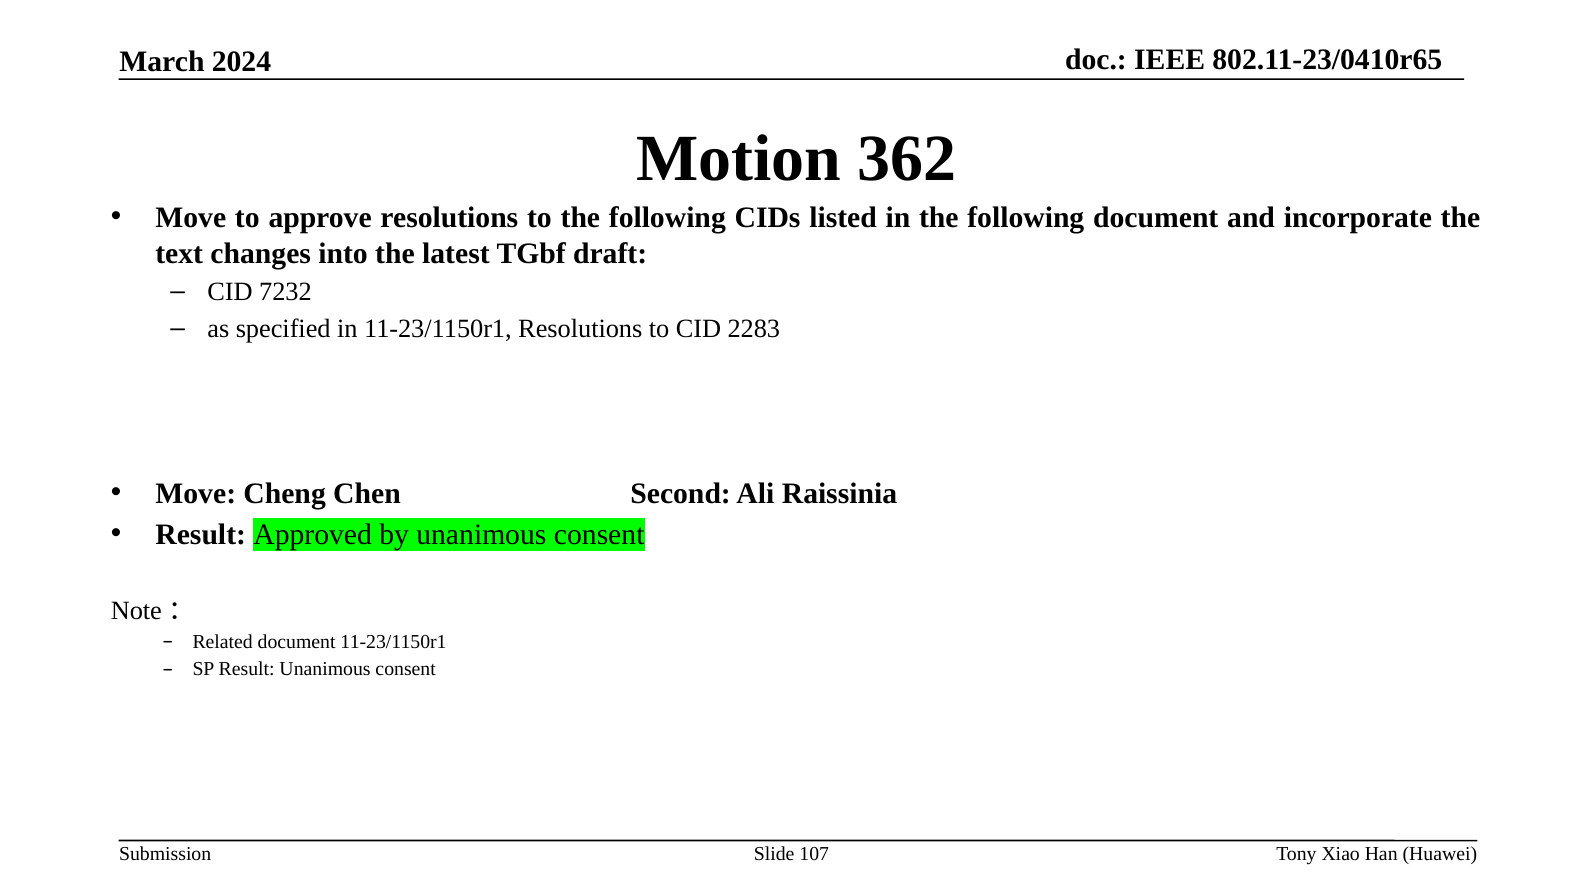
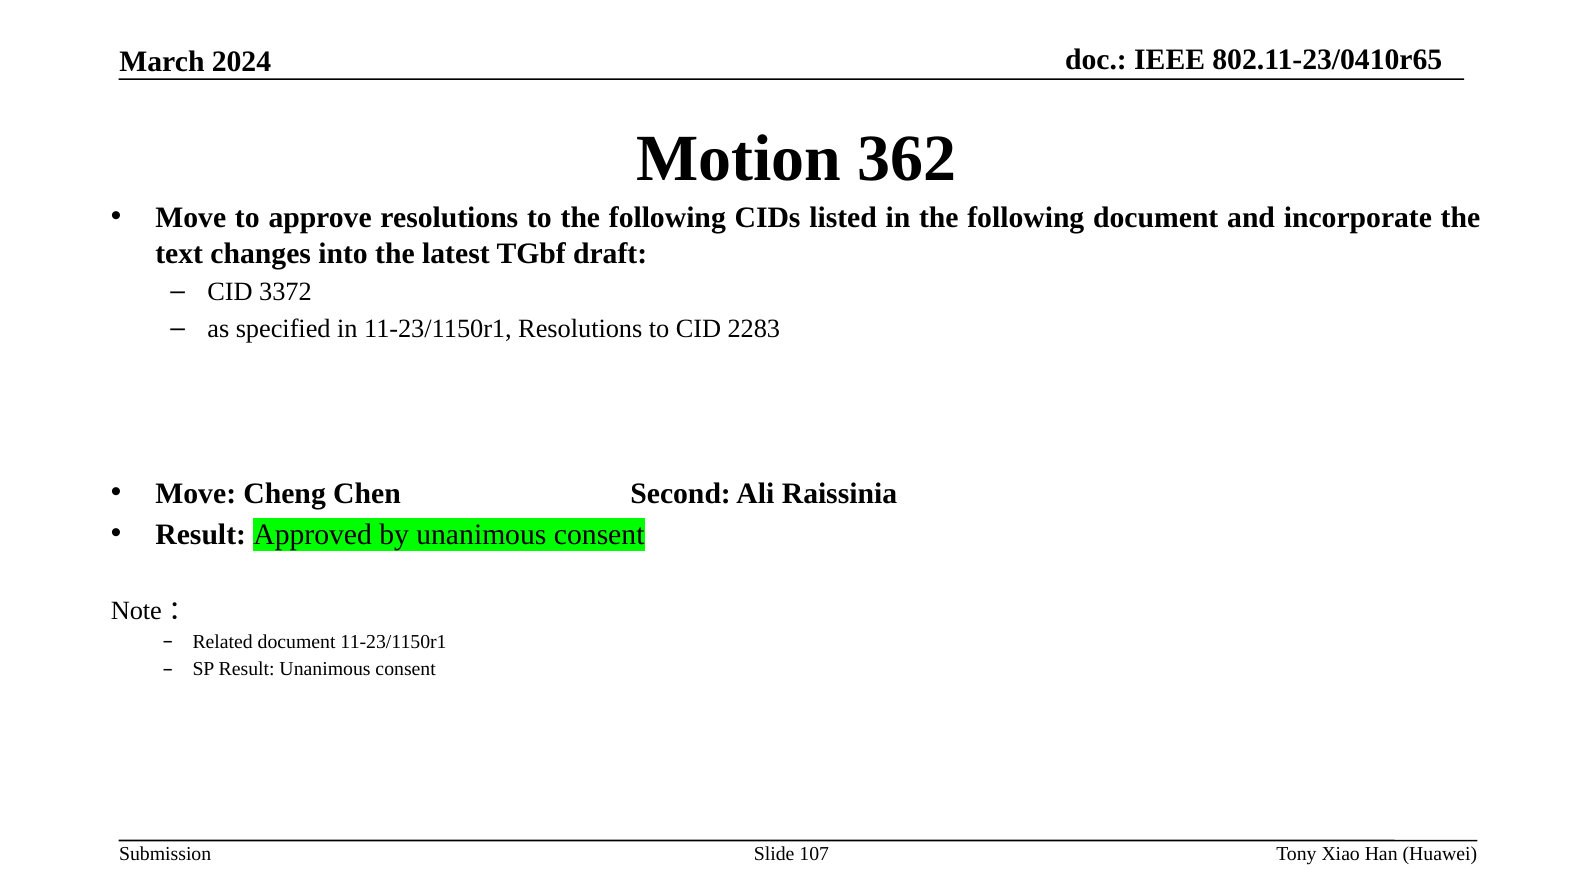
7232: 7232 -> 3372 (285, 292)
